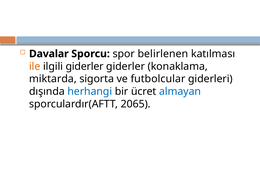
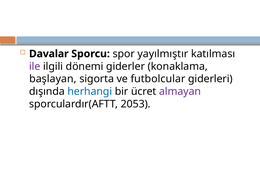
belirlenen: belirlenen -> yayılmıştır (163, 54)
ile colour: orange -> purple (35, 66)
ilgili giderler: giderler -> dönemi (85, 66)
miktarda: miktarda -> başlayan (53, 79)
almayan colour: blue -> purple (180, 92)
2065: 2065 -> 2053 (136, 104)
